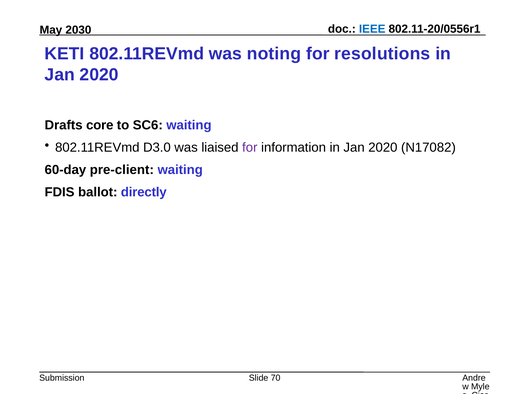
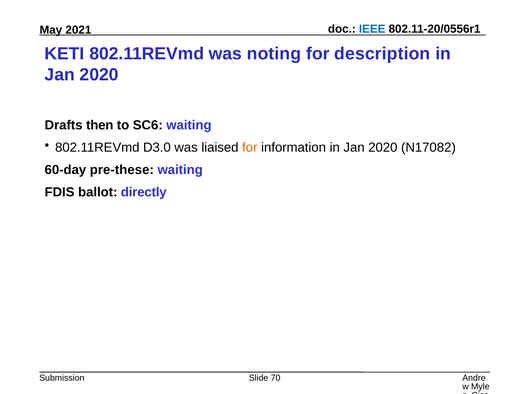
2030: 2030 -> 2021 (78, 30)
resolutions: resolutions -> description (382, 54)
core: core -> then (100, 125)
for colour: purple -> orange (250, 148)
pre-client: pre-client -> pre-these (122, 170)
